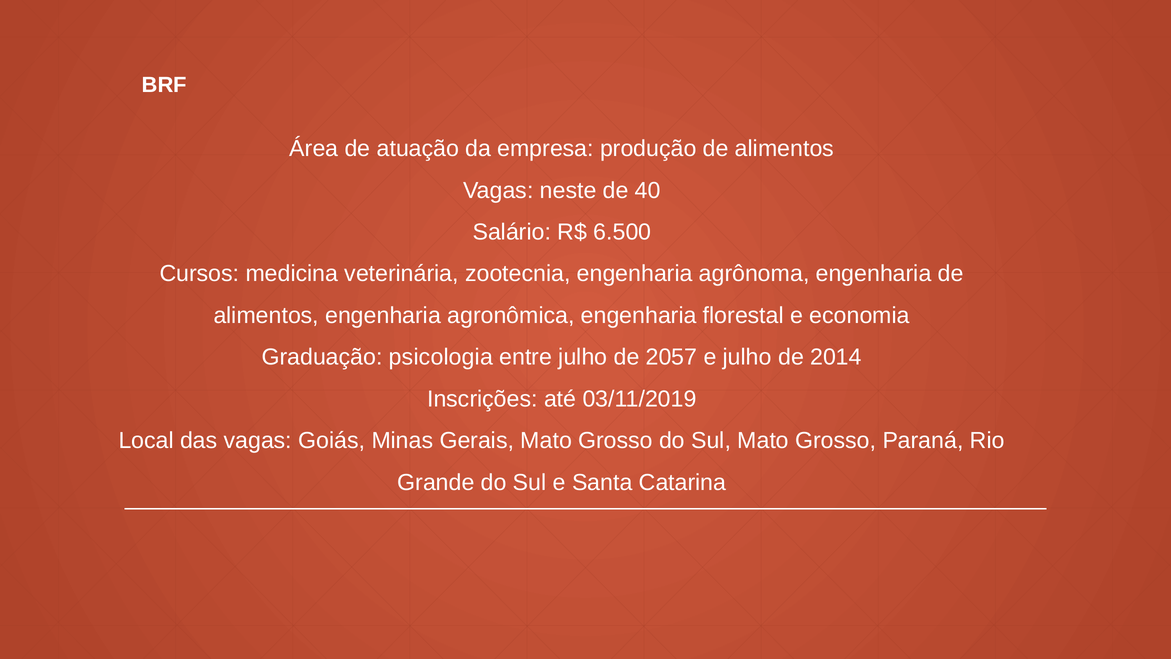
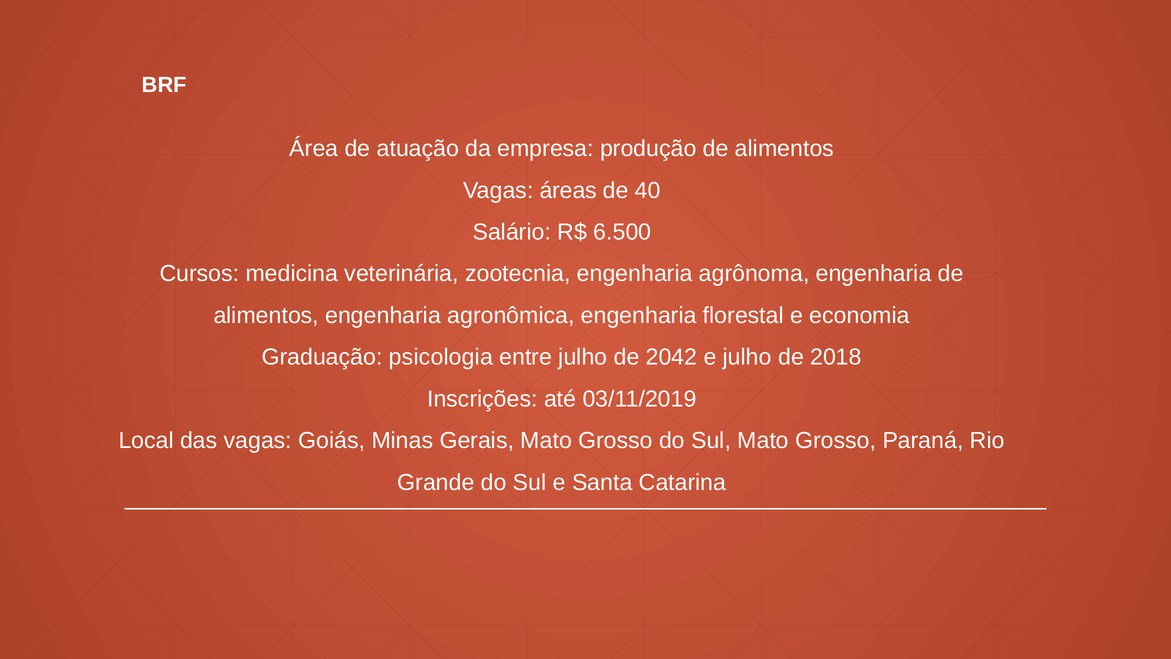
neste: neste -> áreas (568, 190)
2057: 2057 -> 2042 (672, 357)
2014: 2014 -> 2018 (836, 357)
